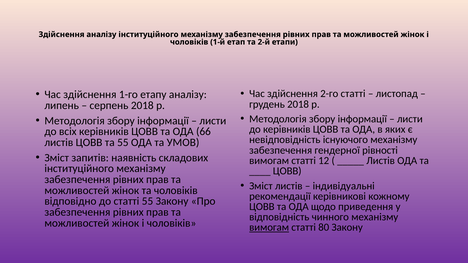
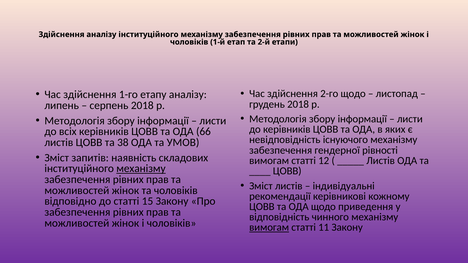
2-го статті: статті -> щодо (353, 94)
та 55: 55 -> 38 (123, 143)
механізму underline: none -> present (141, 169)
статті 55: 55 -> 15 (147, 201)
80: 80 -> 11 (324, 228)
